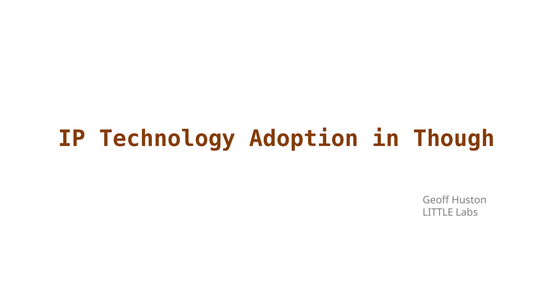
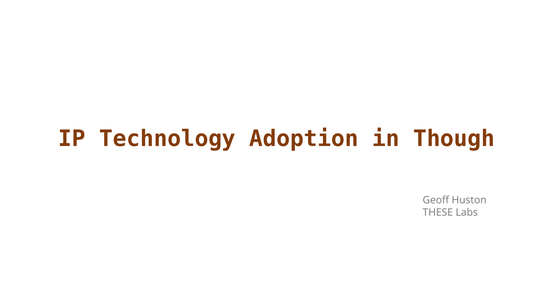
LITTLE: LITTLE -> THESE (438, 213)
